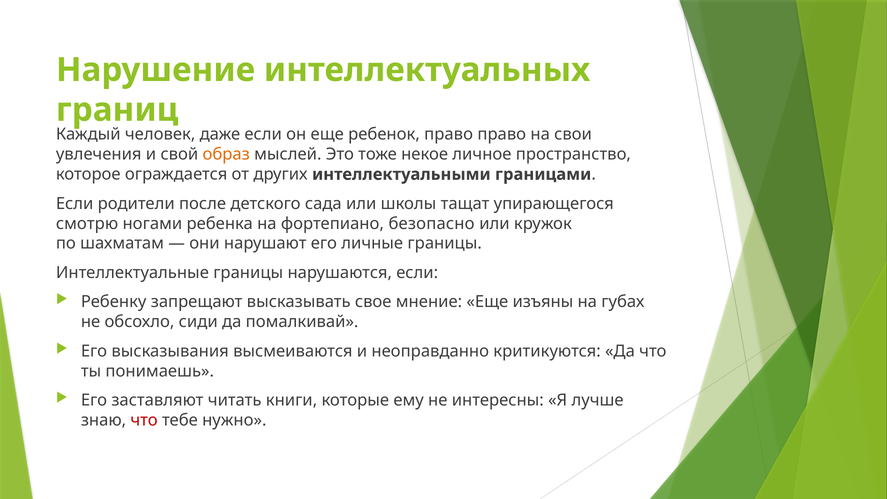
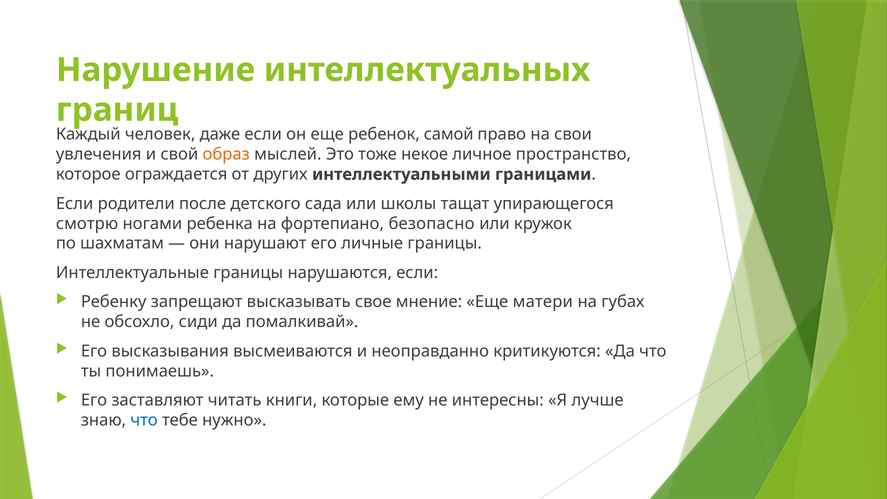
ребенок право: право -> самой (449, 134)
изъяны: изъяны -> матери (543, 302)
что colour: red -> blue (144, 420)
